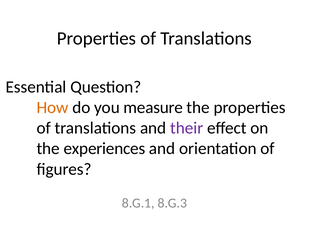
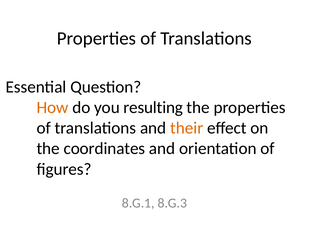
measure: measure -> resulting (153, 108)
their colour: purple -> orange (187, 128)
experiences: experiences -> coordinates (104, 149)
